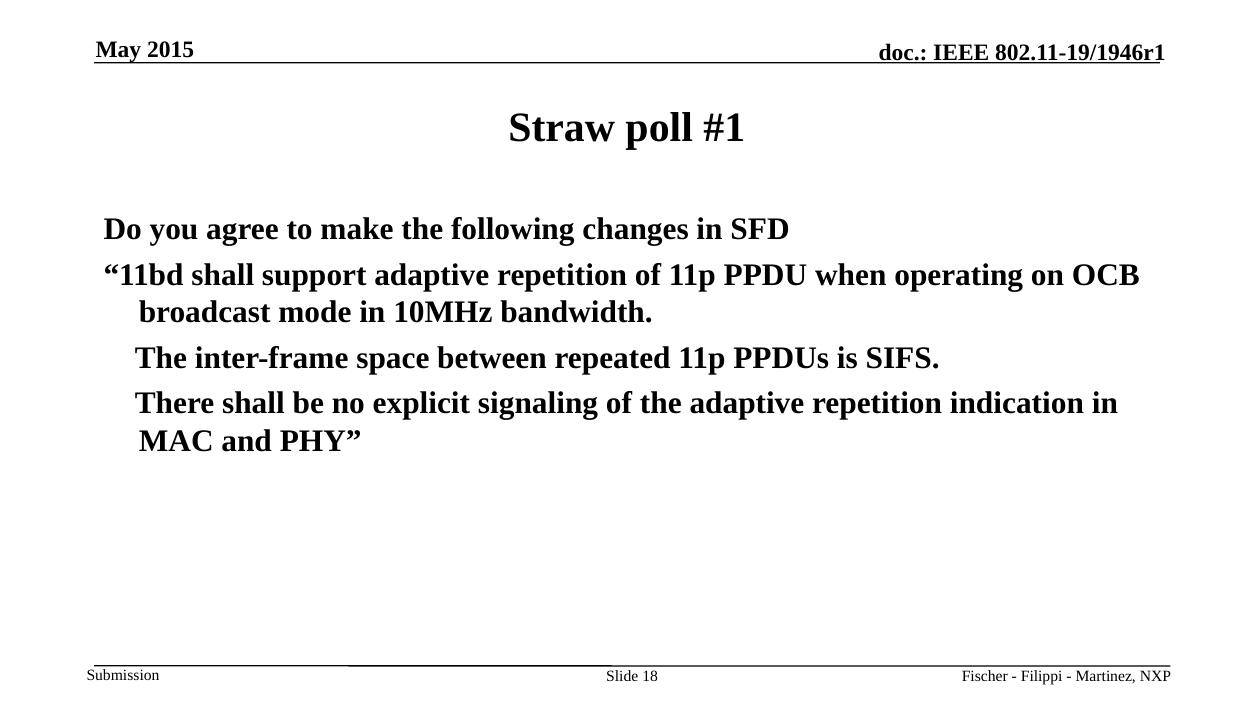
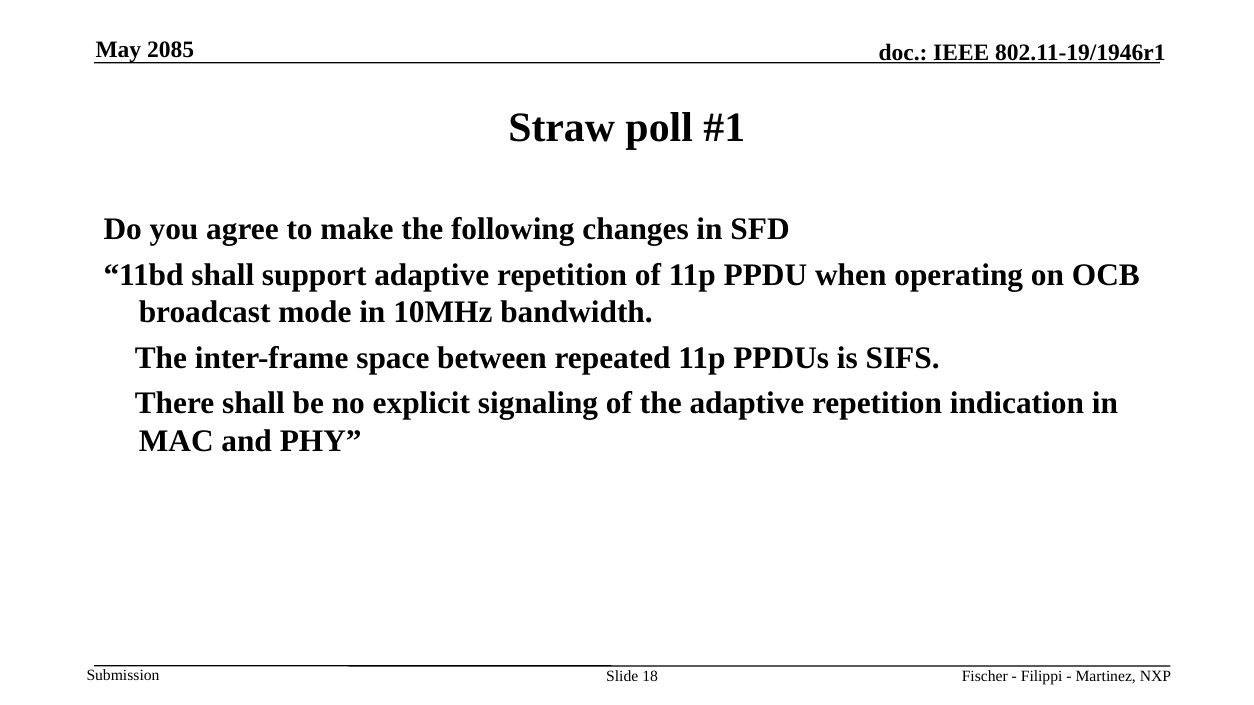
2015: 2015 -> 2085 (171, 50)
